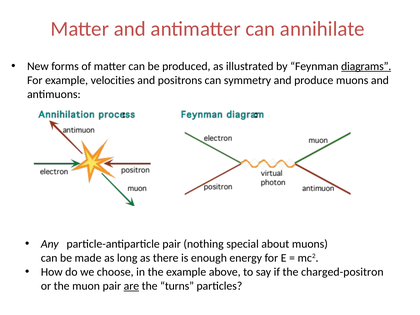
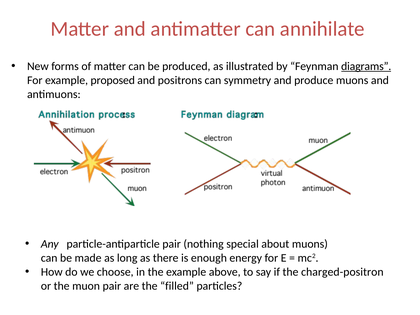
velocities: velocities -> proposed (113, 80)
are underline: present -> none (131, 286)
turns: turns -> filled (177, 286)
